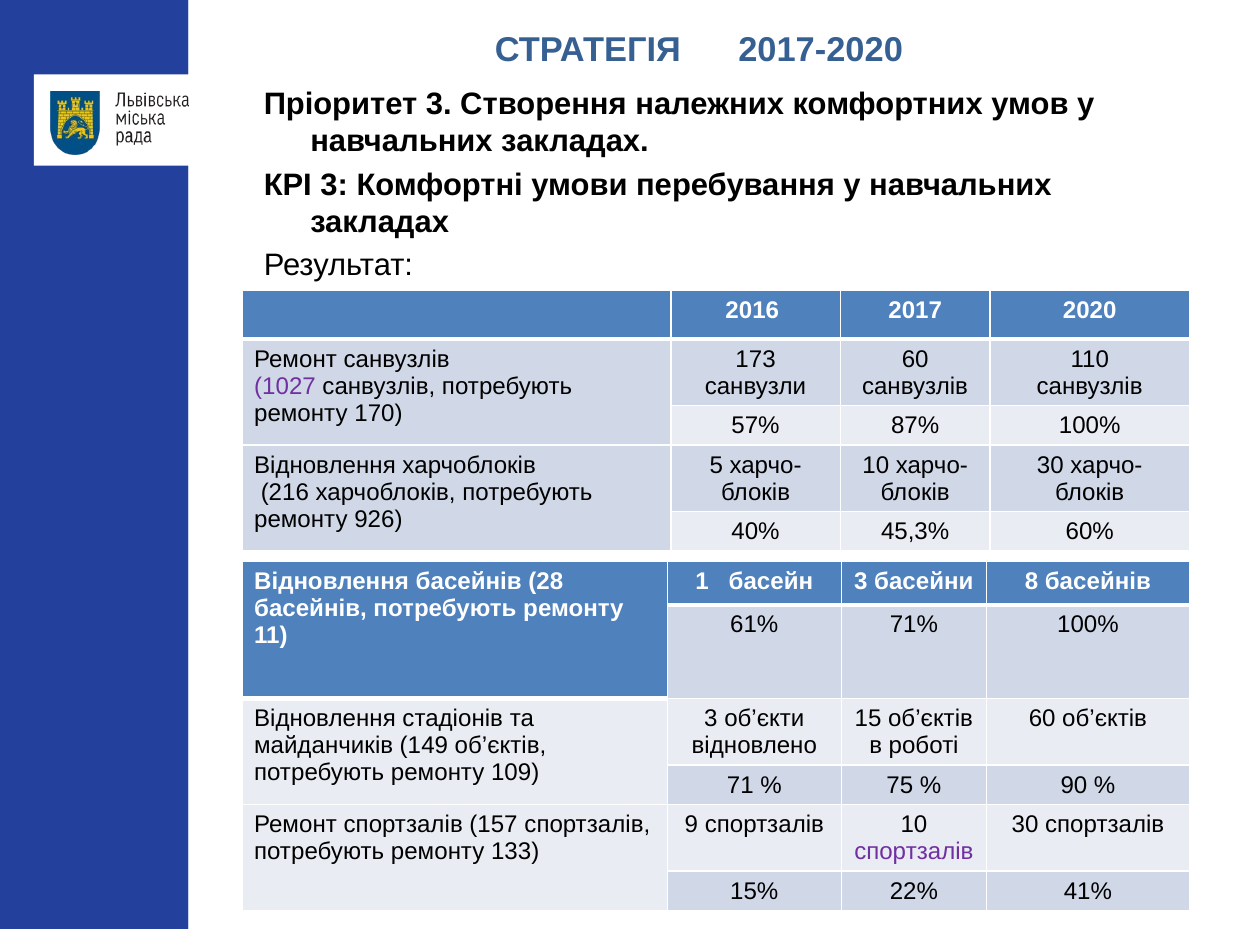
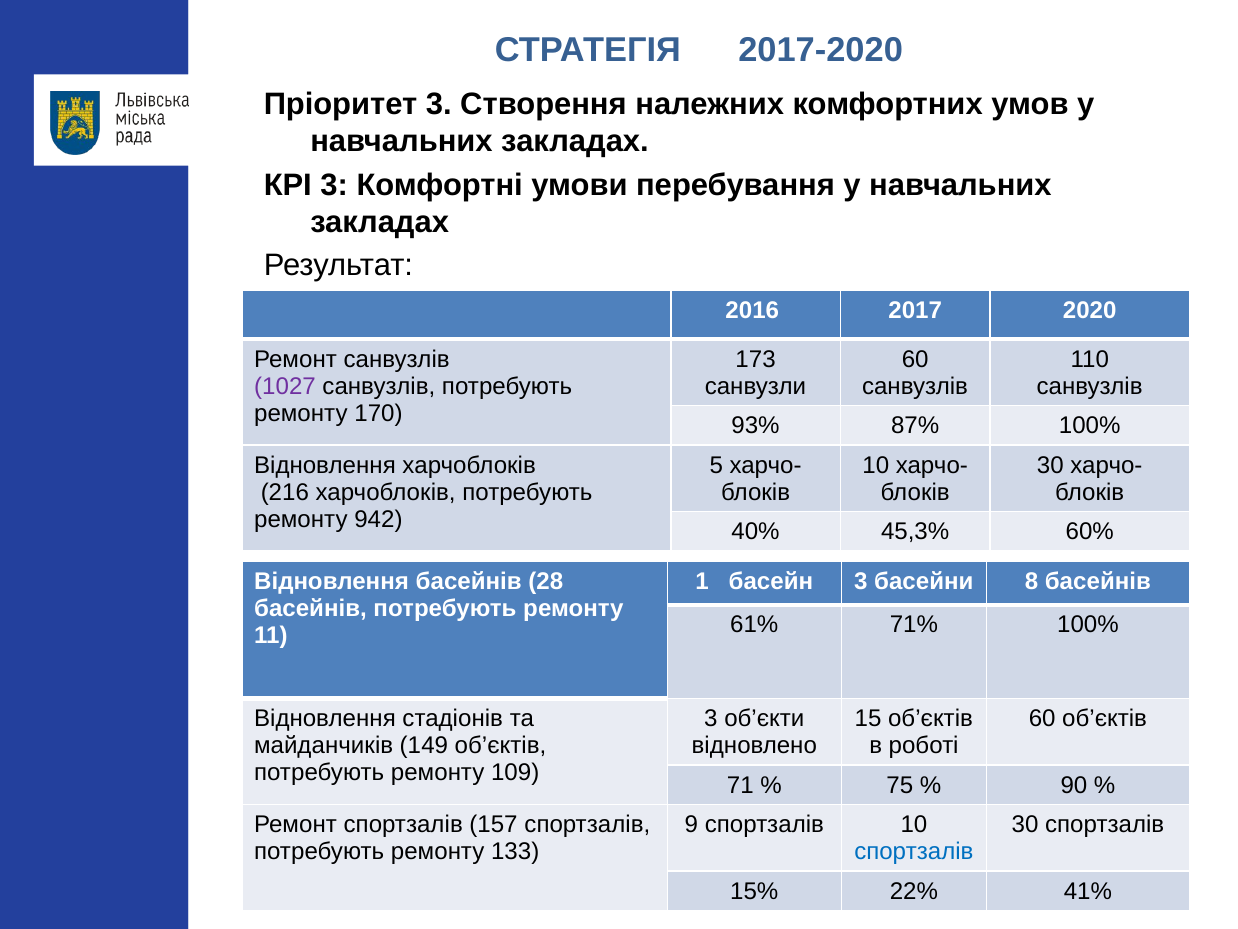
57%: 57% -> 93% (756, 426)
926: 926 -> 942 (378, 519)
спортзалів colour: purple -> blue (914, 851)
